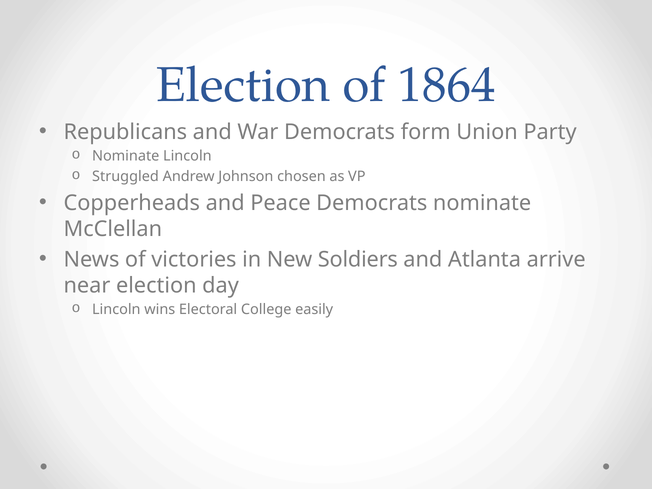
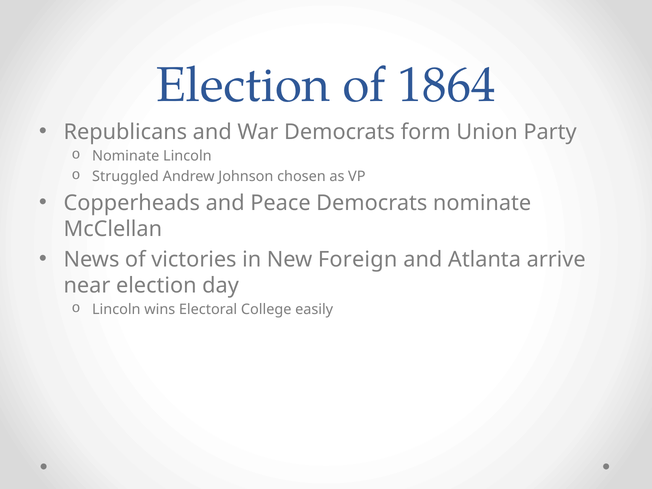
Soldiers: Soldiers -> Foreign (358, 259)
